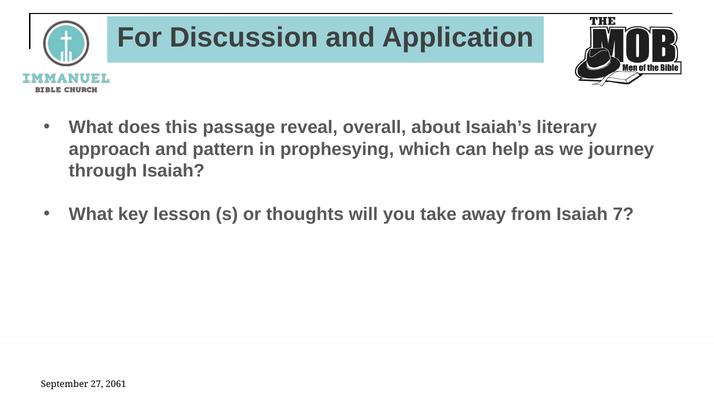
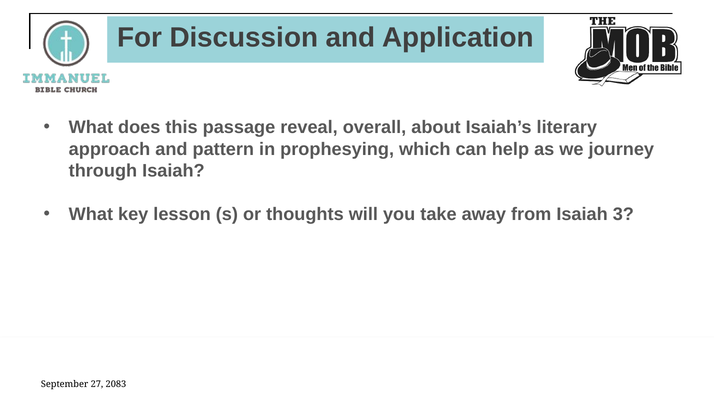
7: 7 -> 3 (623, 215)
2061: 2061 -> 2083 (116, 385)
